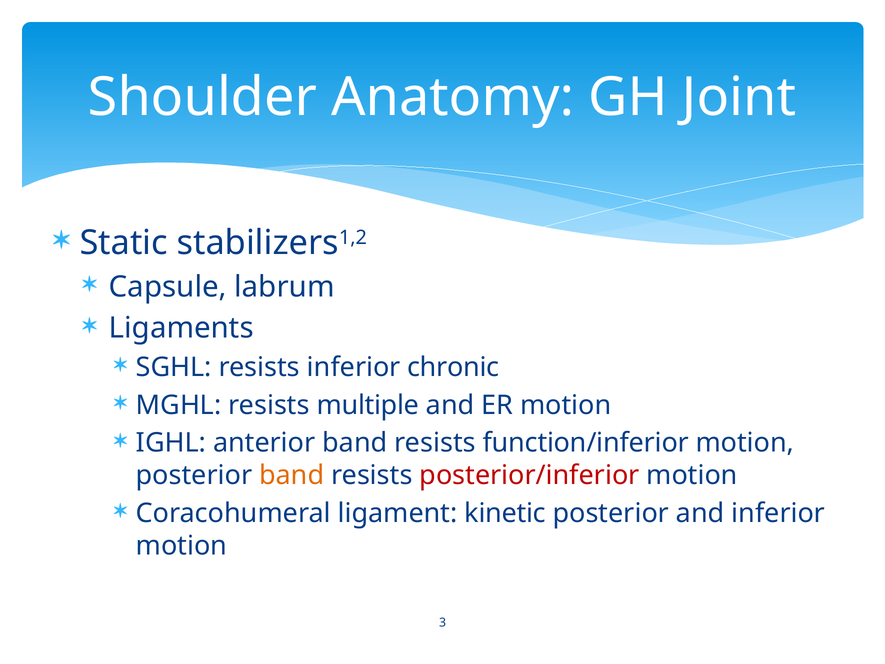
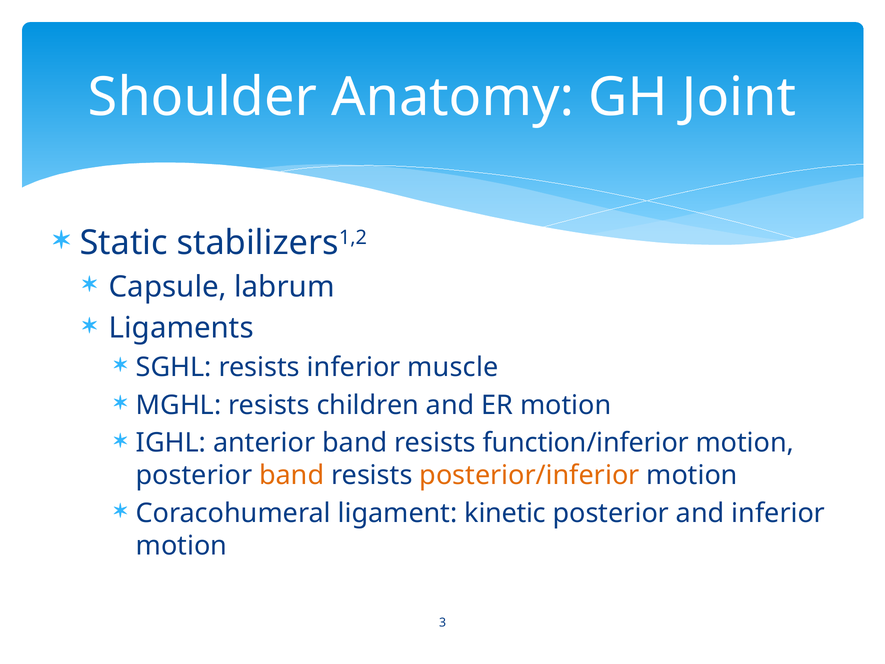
chronic: chronic -> muscle (453, 367)
multiple: multiple -> children (368, 405)
posterior/inferior colour: red -> orange (529, 475)
